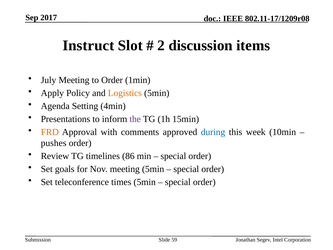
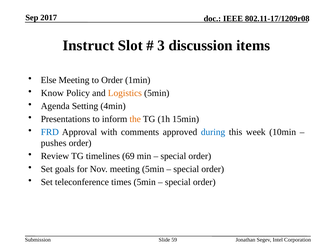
2: 2 -> 3 (161, 45)
July: July -> Else (49, 80)
Apply: Apply -> Know (52, 93)
the colour: purple -> orange (135, 119)
FRD colour: orange -> blue (50, 132)
86: 86 -> 69 (128, 156)
